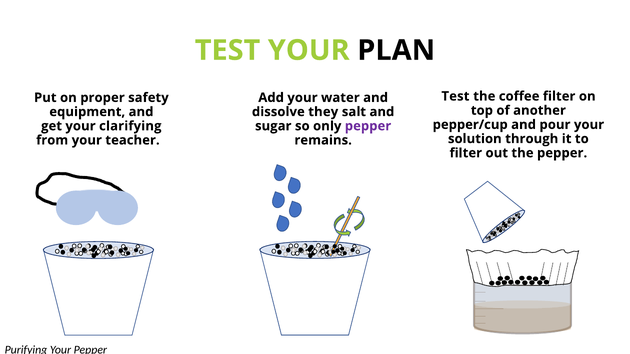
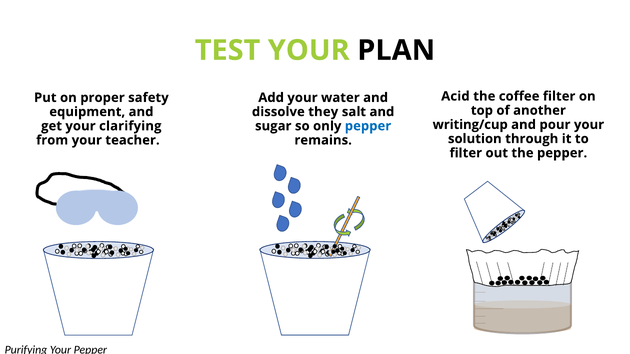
Test: Test -> Acid (455, 96)
pepper/cup: pepper/cup -> writing/cup (470, 125)
pepper colour: purple -> blue (368, 126)
